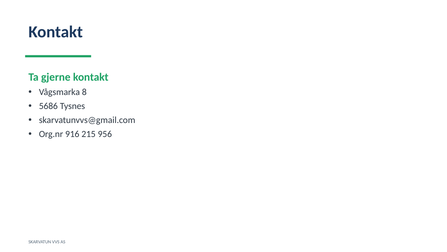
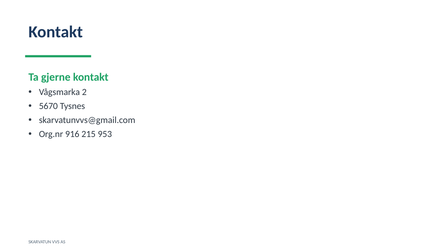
8: 8 -> 2 (84, 92)
5686: 5686 -> 5670 (48, 106)
956: 956 -> 953 (105, 134)
